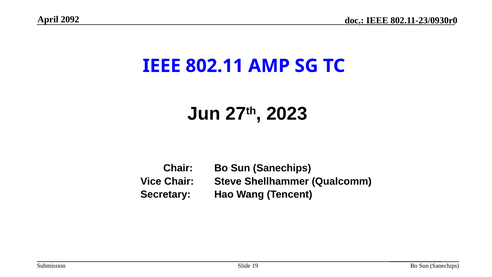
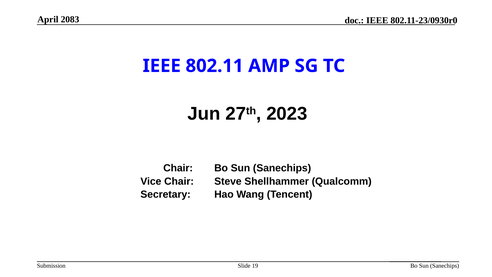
2092: 2092 -> 2083 (70, 20)
